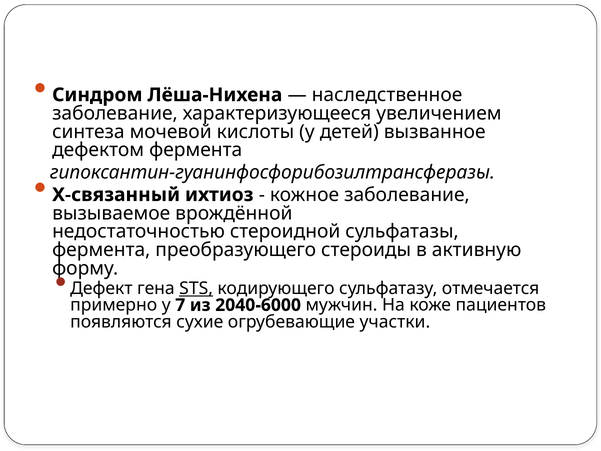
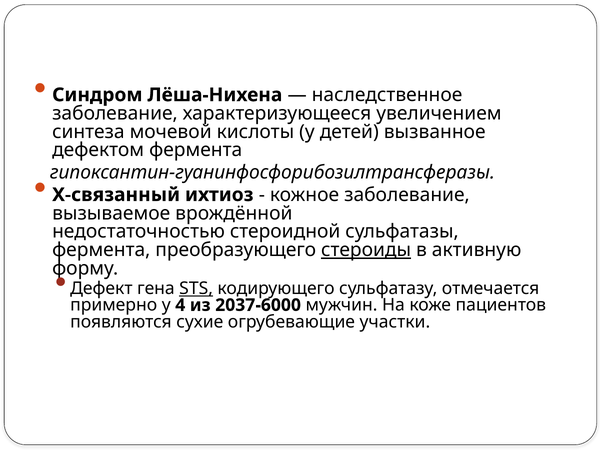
стероиды underline: none -> present (366, 250)
7: 7 -> 4 (180, 305)
2040-6000: 2040-6000 -> 2037-6000 (258, 305)
